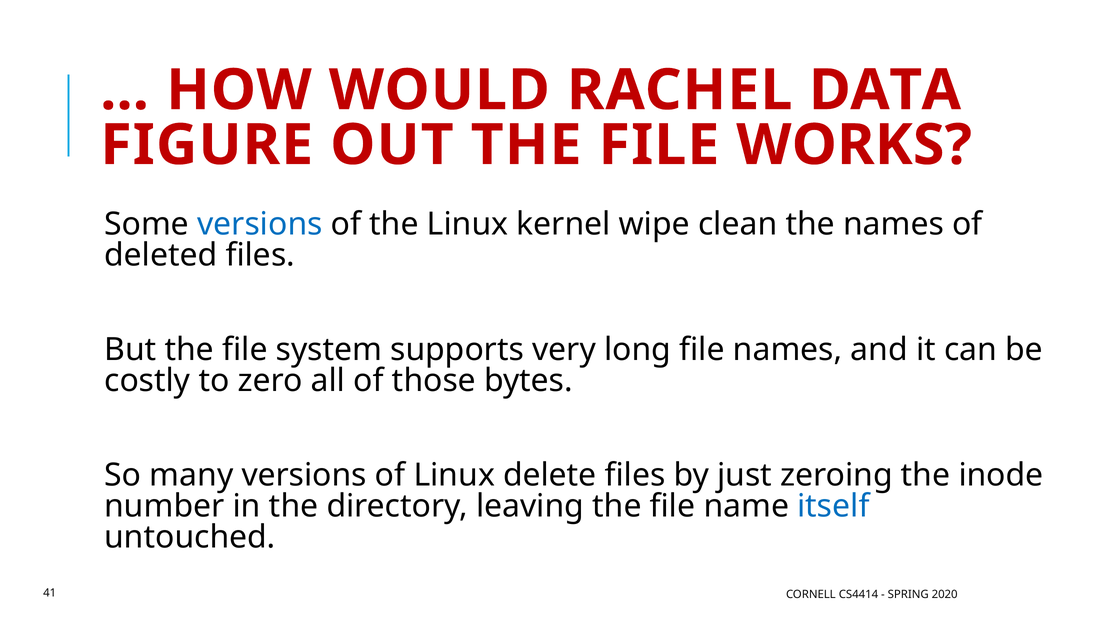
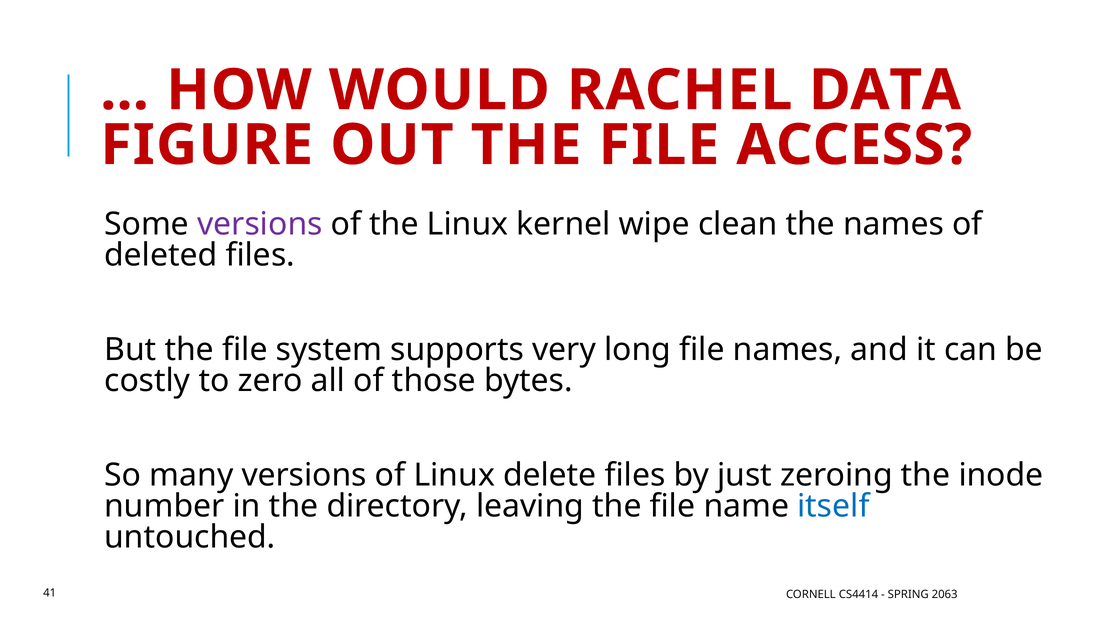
WORKS: WORKS -> ACCESS (854, 145)
versions colour: blue -> purple (260, 224)
2020: 2020 -> 2063 (945, 594)
